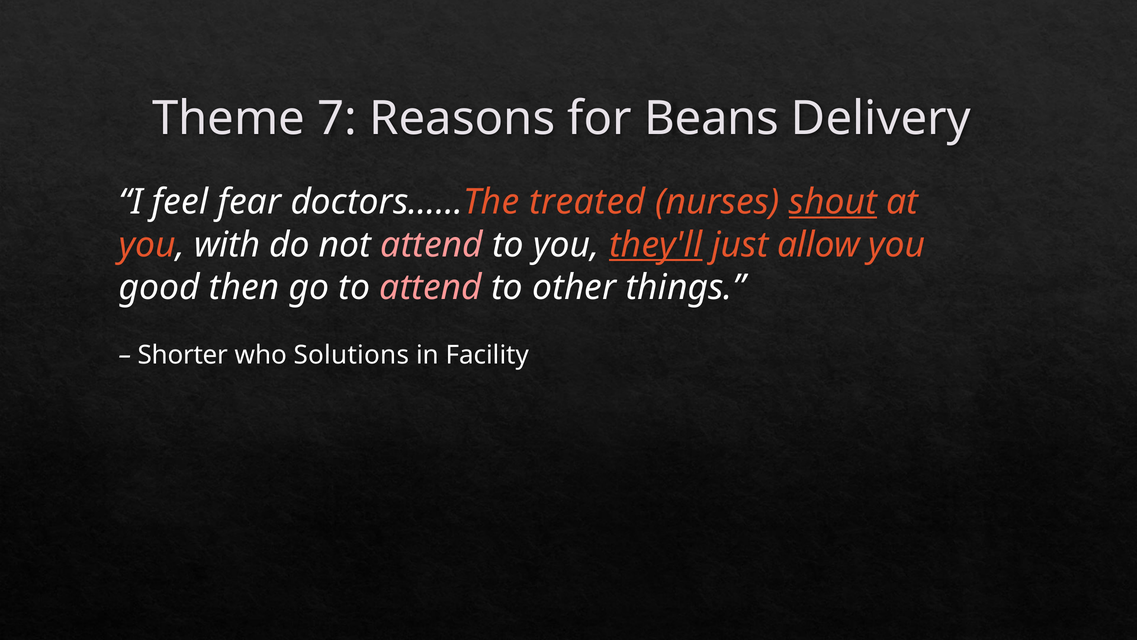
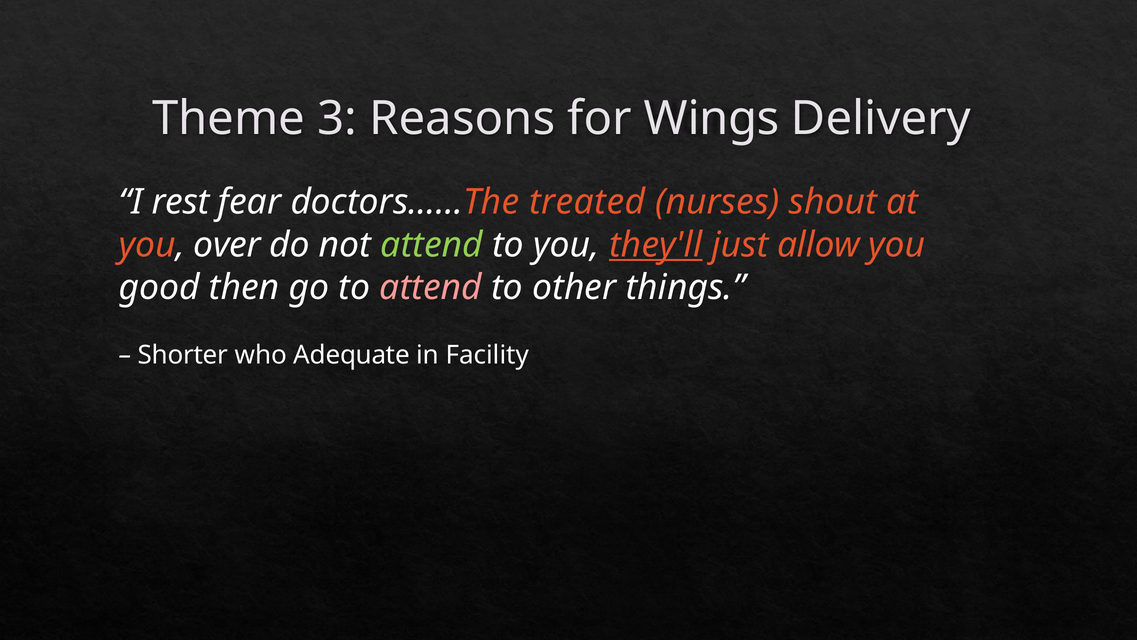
7: 7 -> 3 (337, 119)
Beans: Beans -> Wings (712, 119)
feel: feel -> rest (181, 202)
shout underline: present -> none (833, 202)
with: with -> over (227, 245)
attend colour: pink -> light green (432, 245)
Solutions: Solutions -> Adequate (352, 355)
